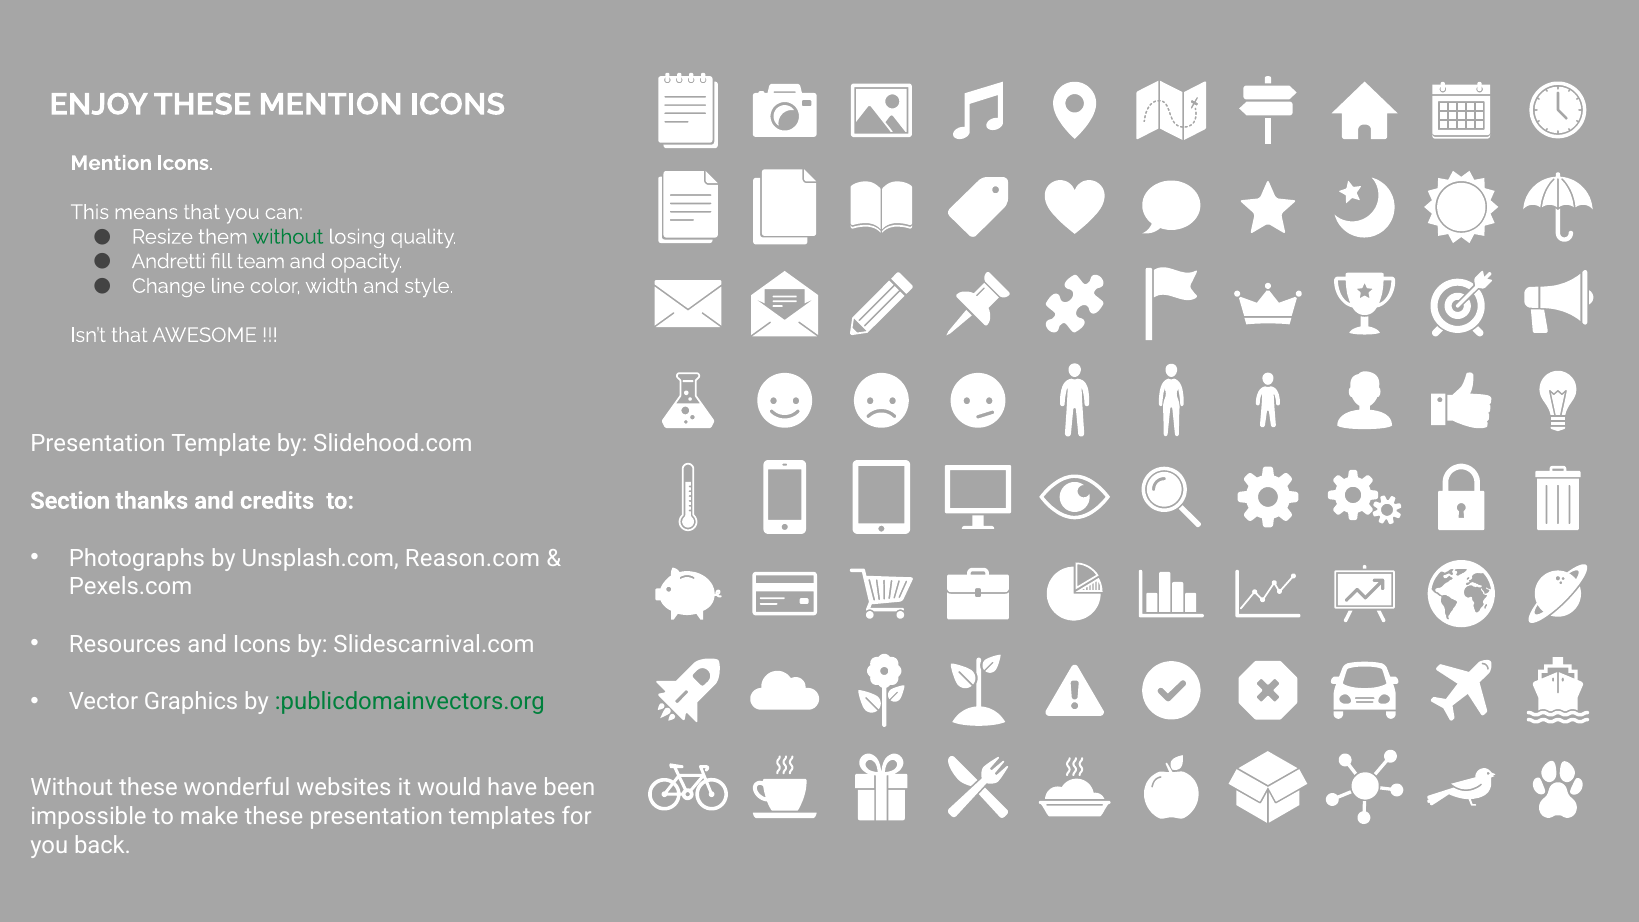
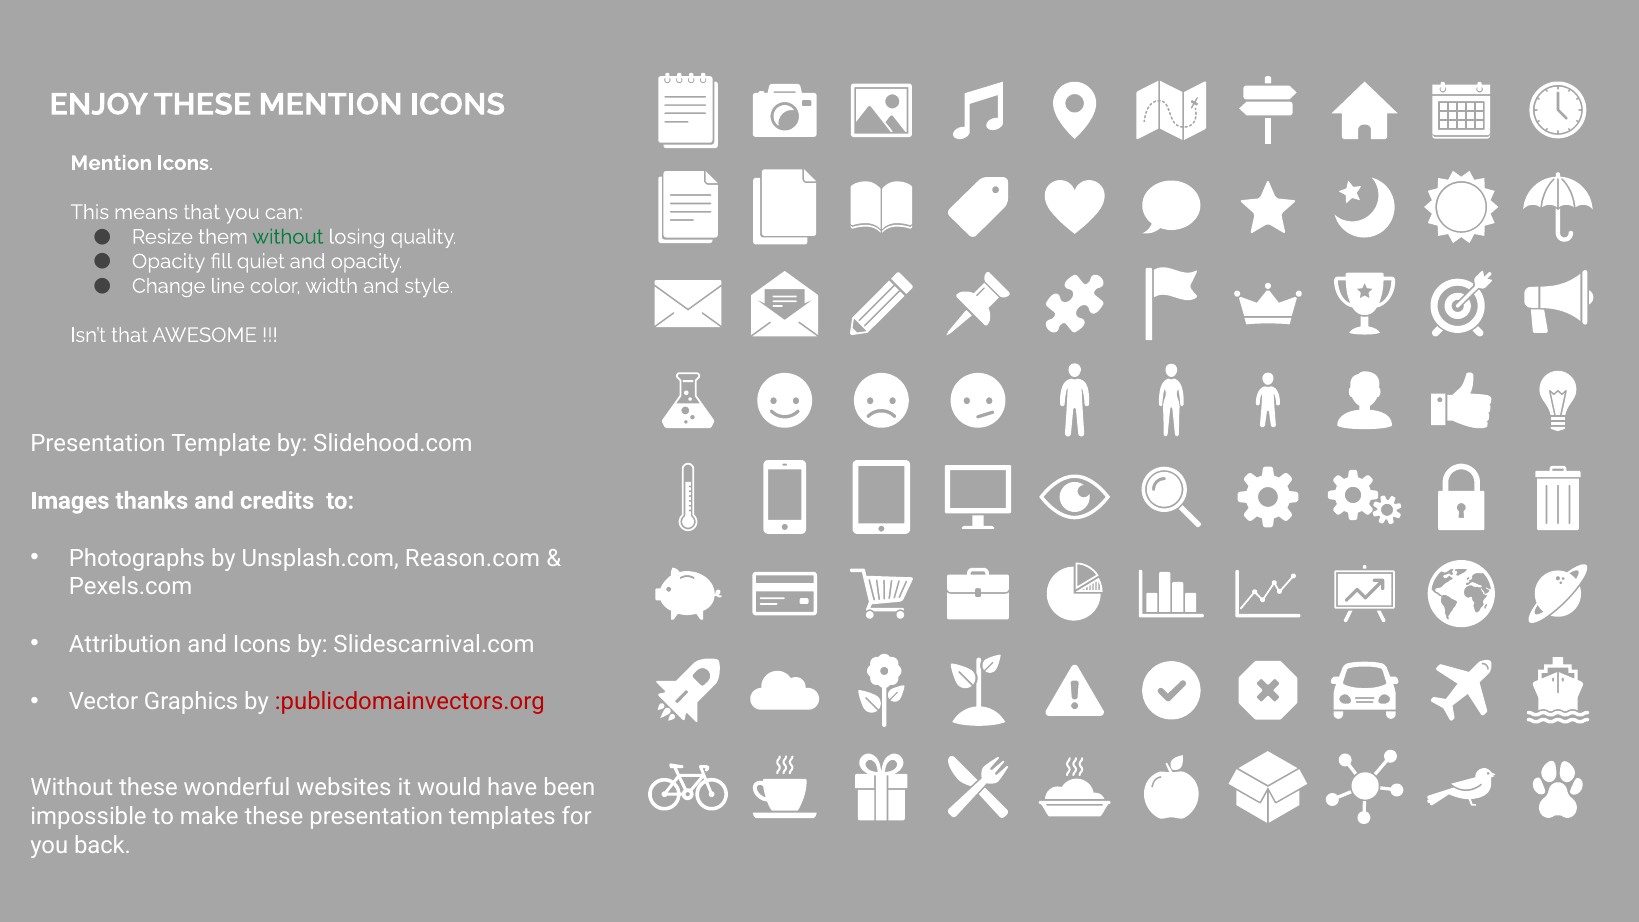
Andretti: Andretti -> Opacity (169, 261)
team: team -> quiet (261, 261)
Section: Section -> Images (70, 501)
Resources: Resources -> Attribution (125, 644)
:publicdomainvectors.org colour: green -> red (410, 702)
